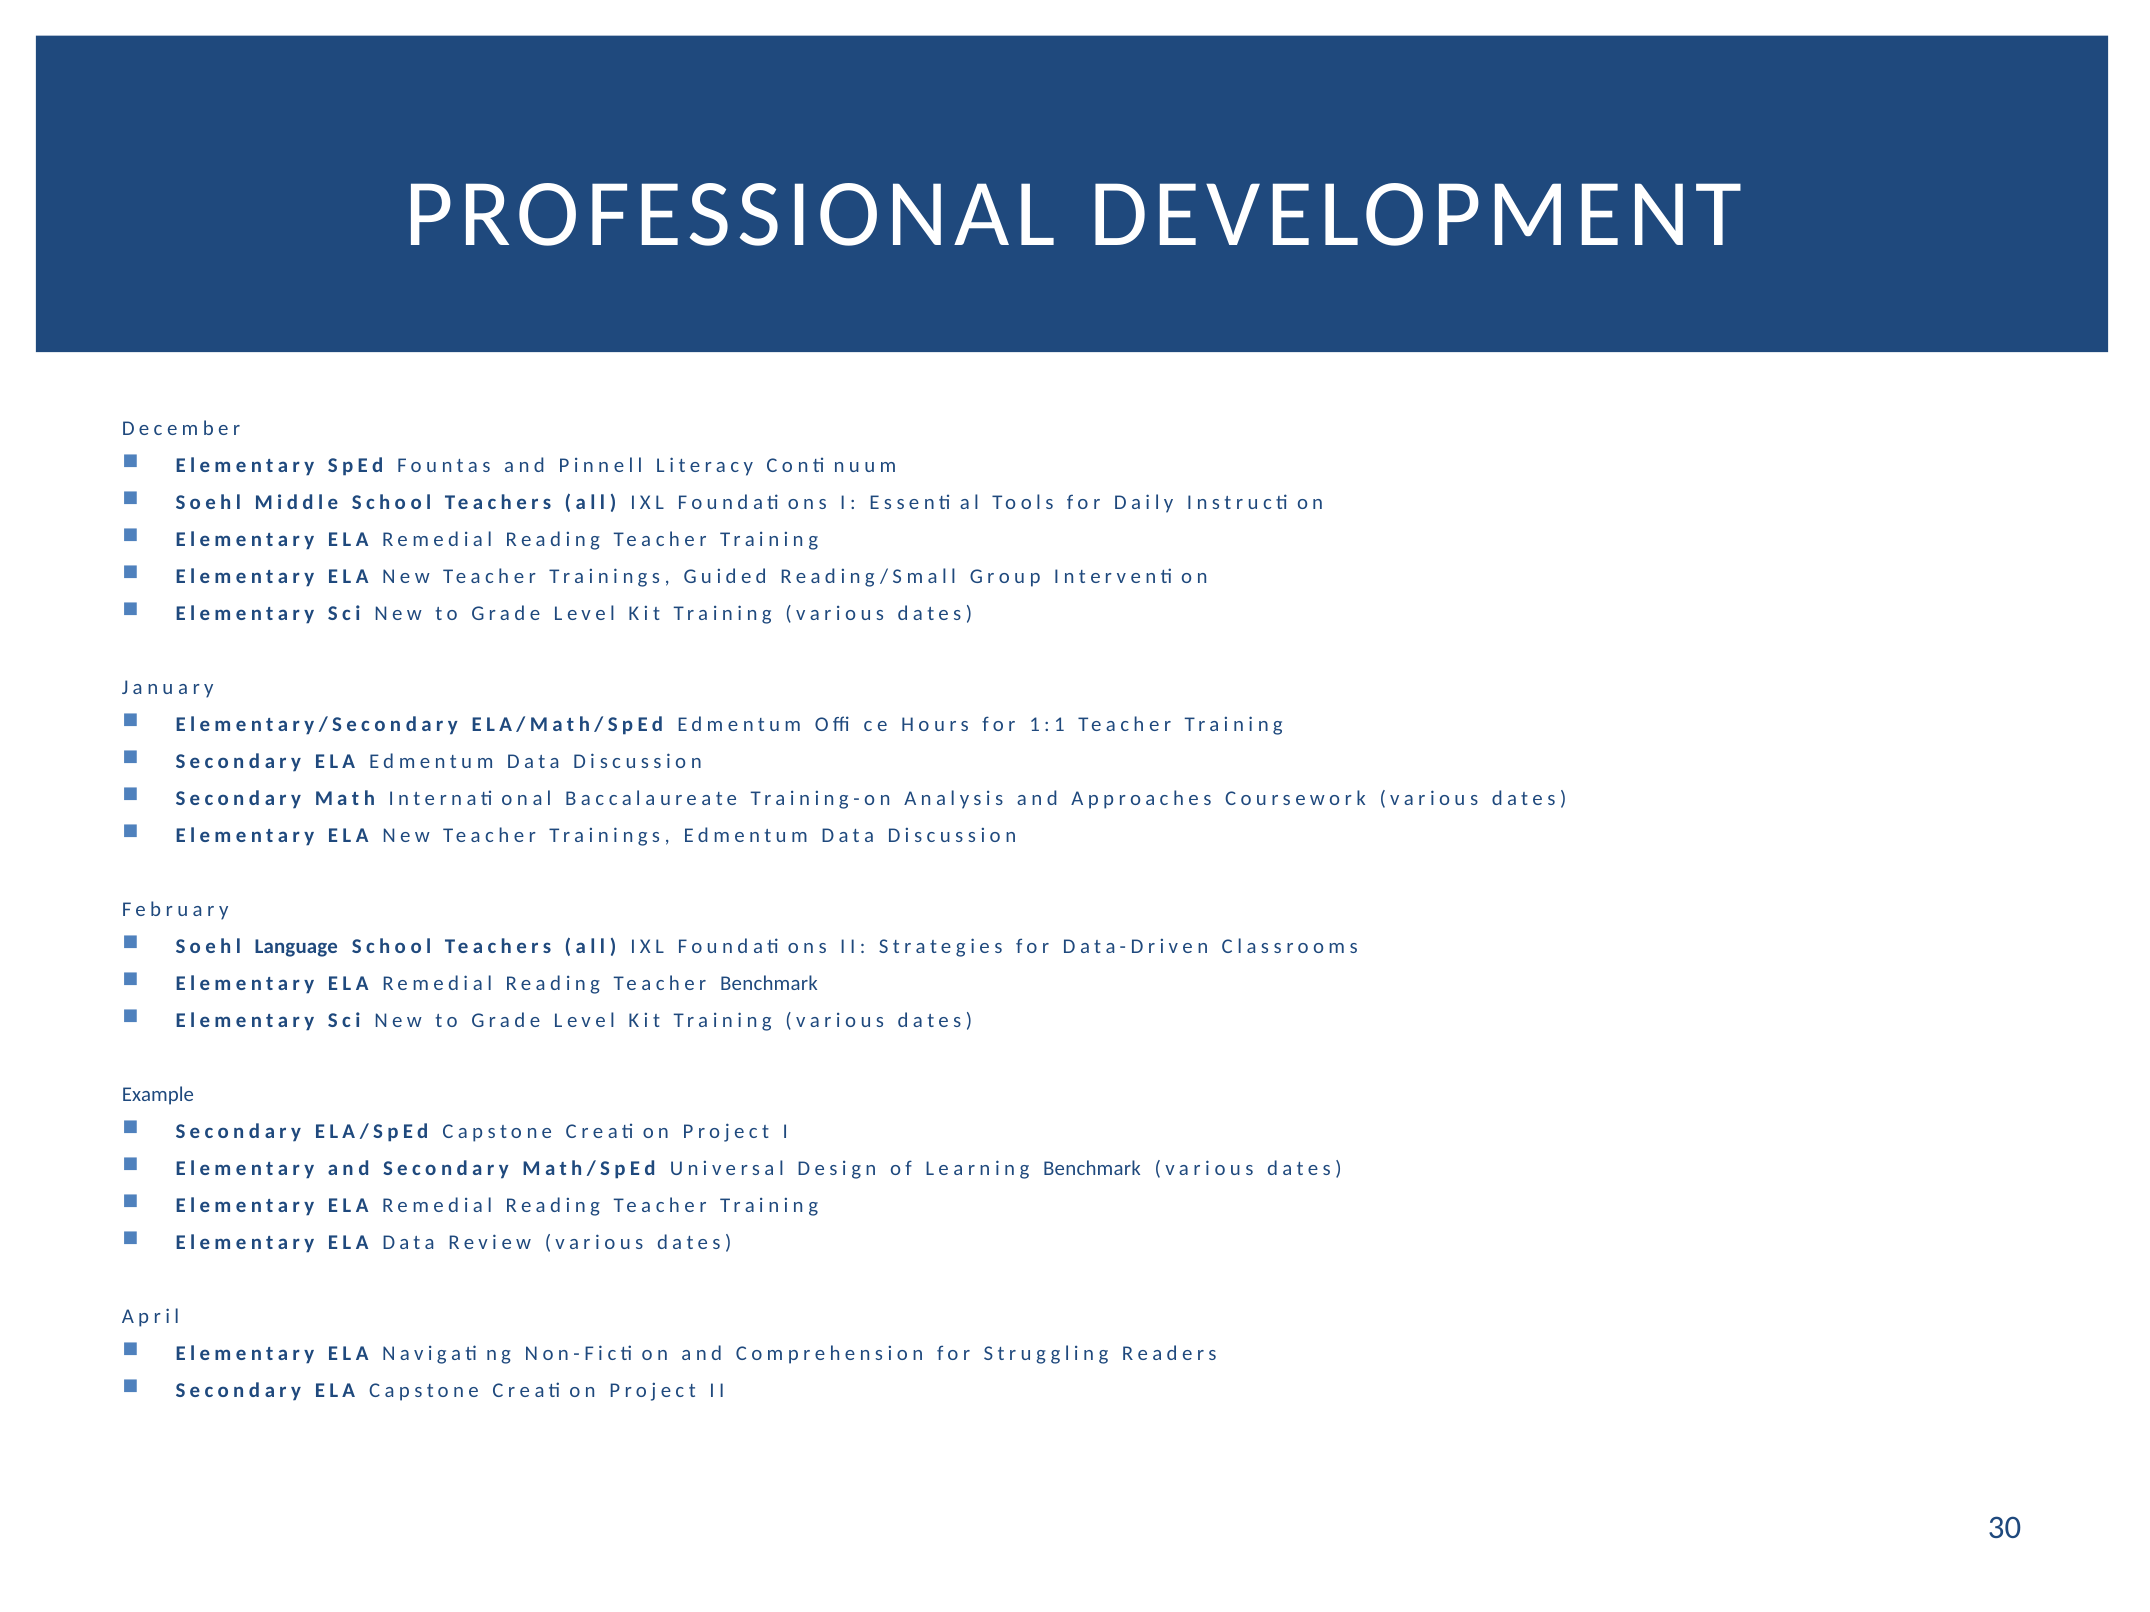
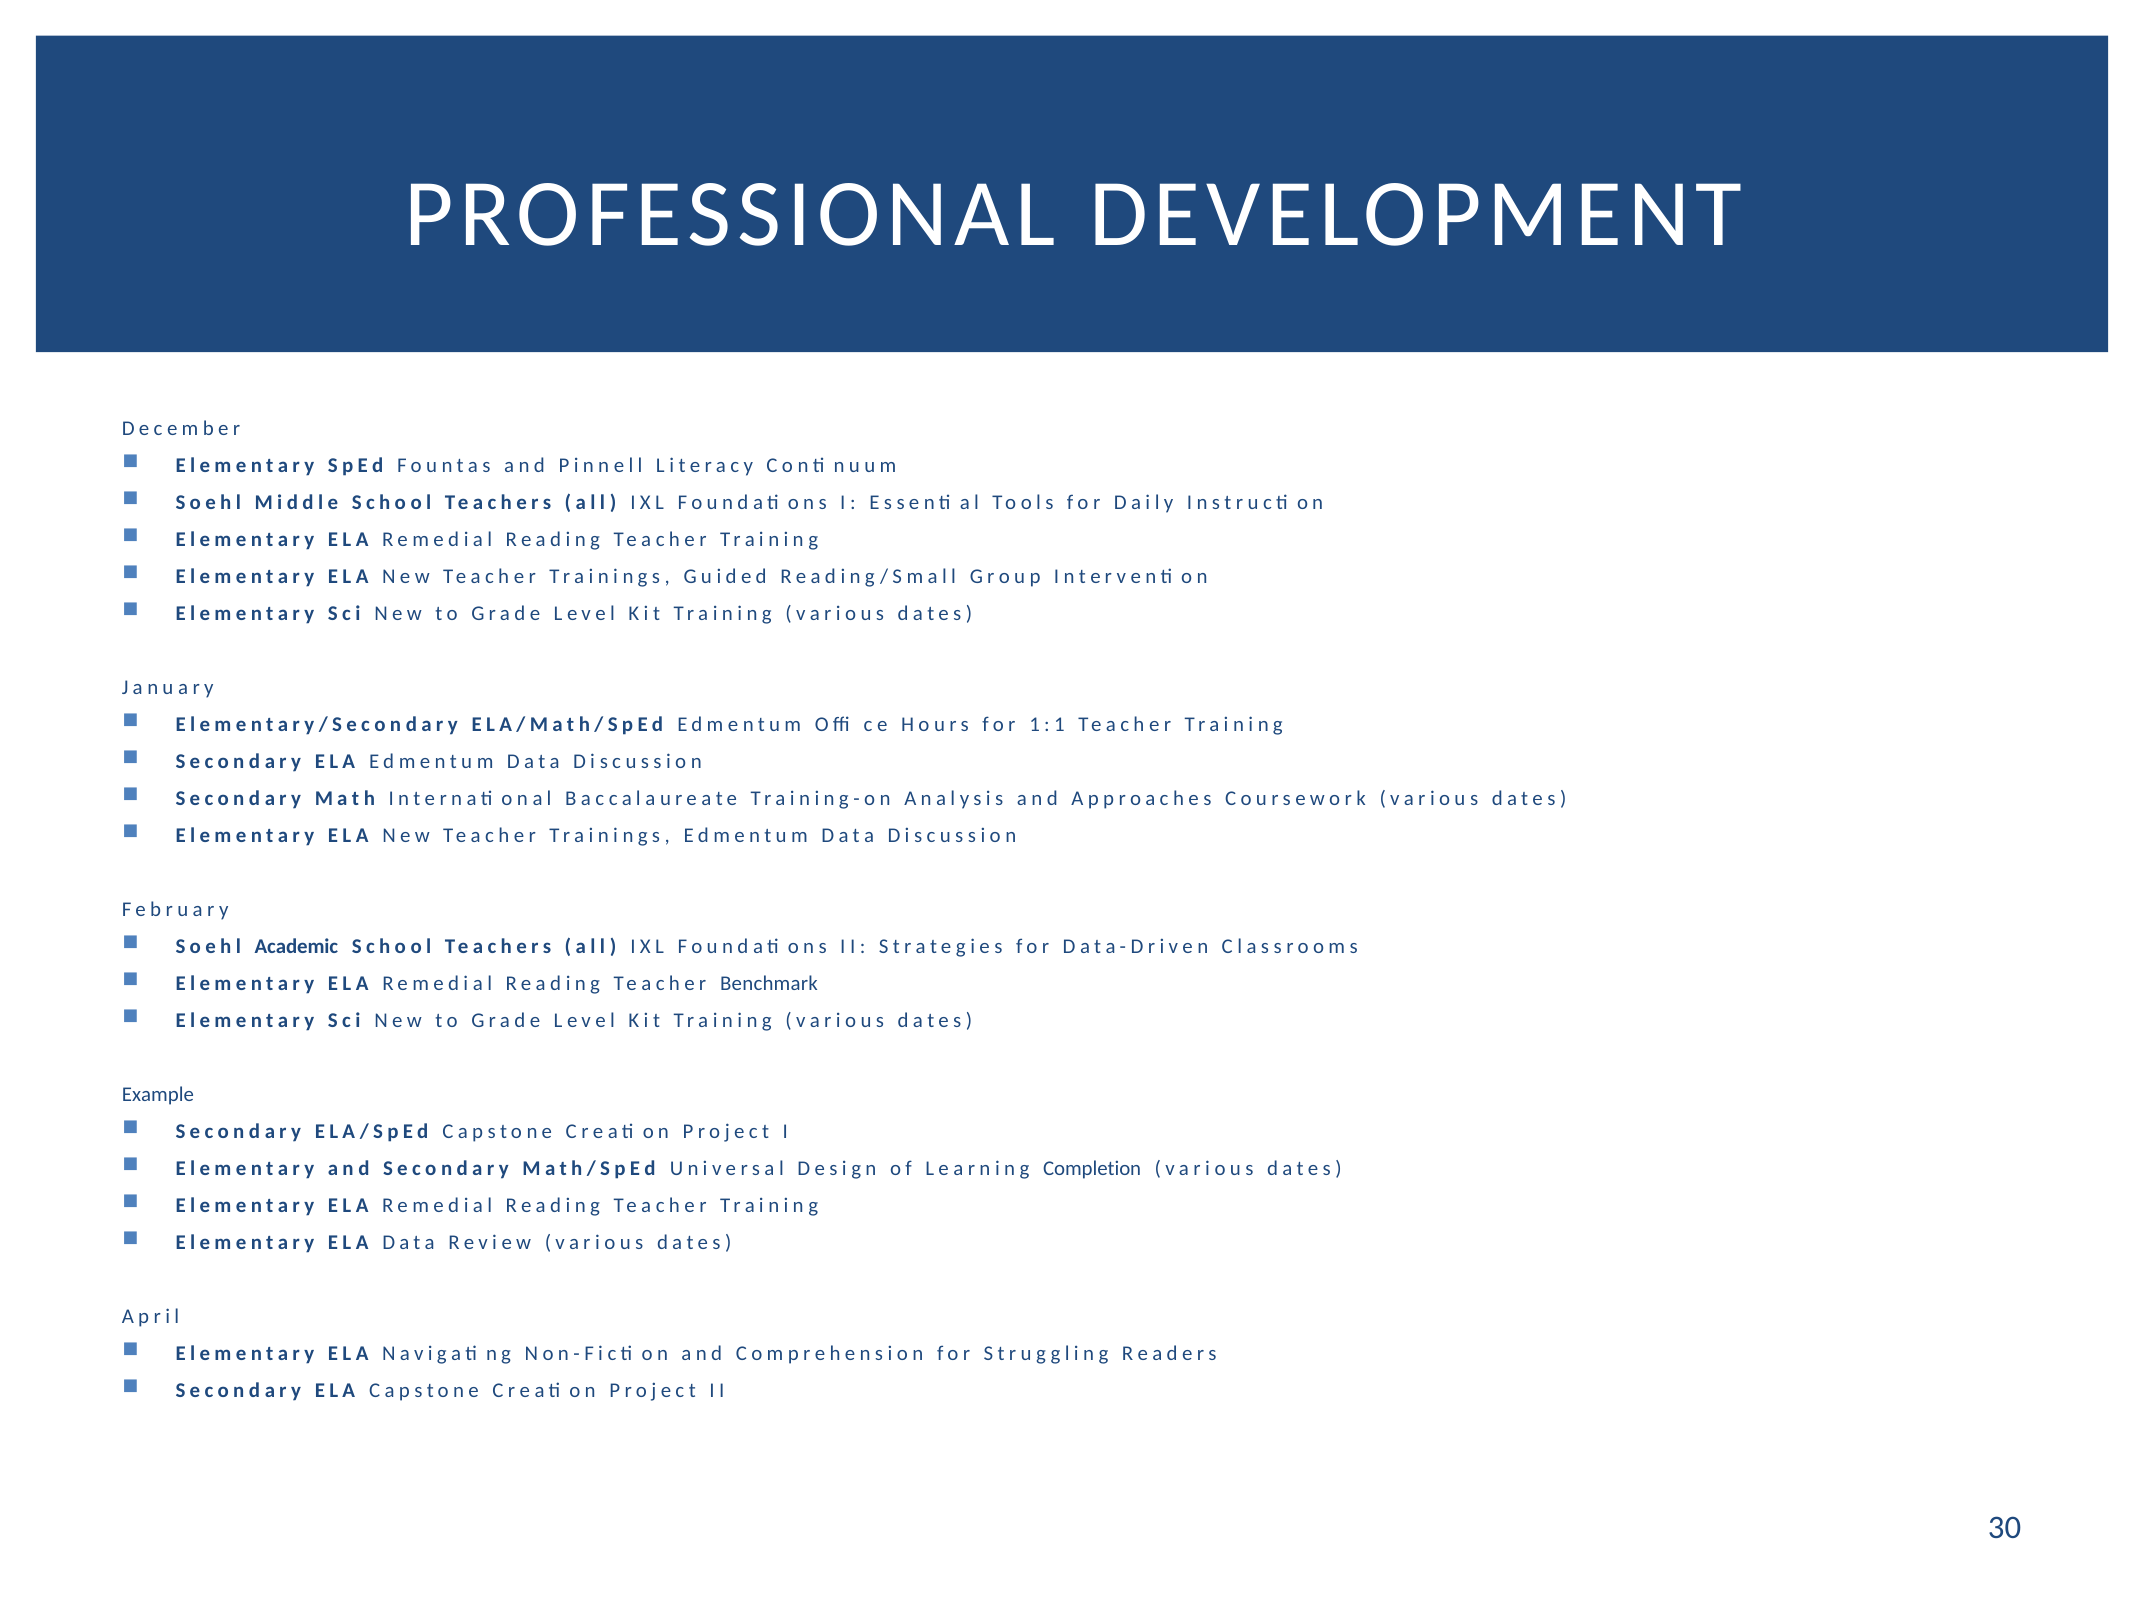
Language: Language -> Academic (296, 947)
Learning Benchmark: Benchmark -> Completion (1092, 1169)
